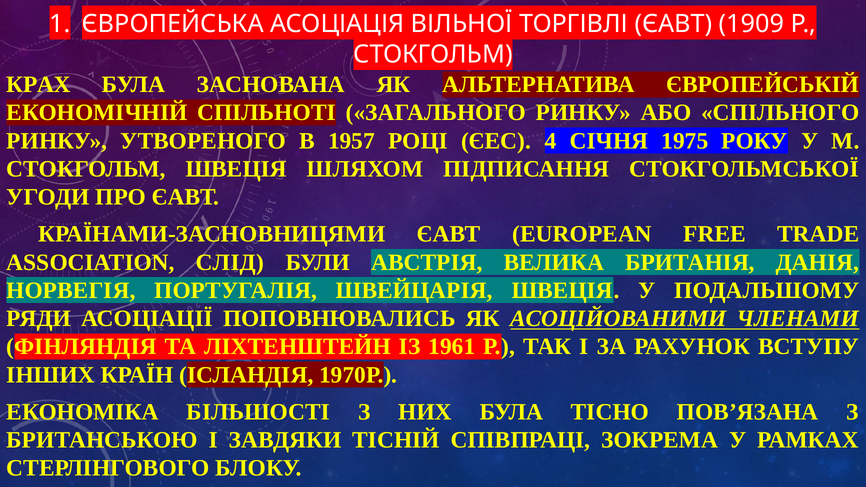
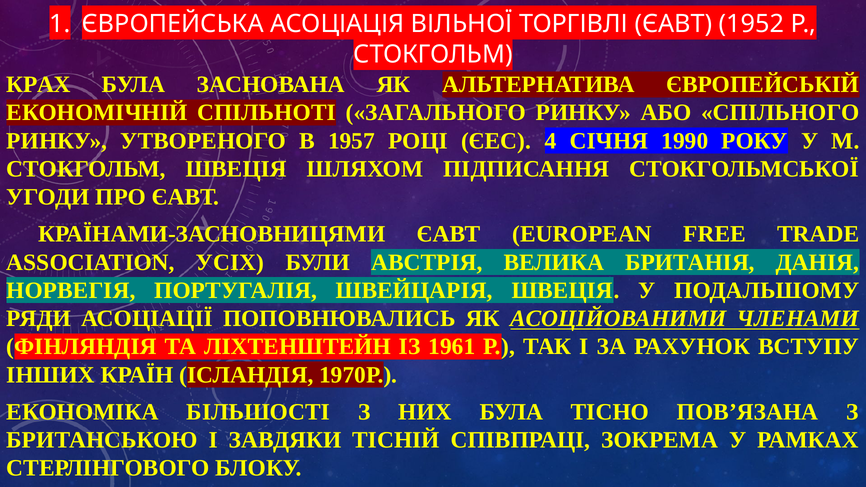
1909: 1909 -> 1952 (752, 24)
1975: 1975 -> 1990 (685, 141)
СЛІД: СЛІД -> УСІХ (230, 262)
